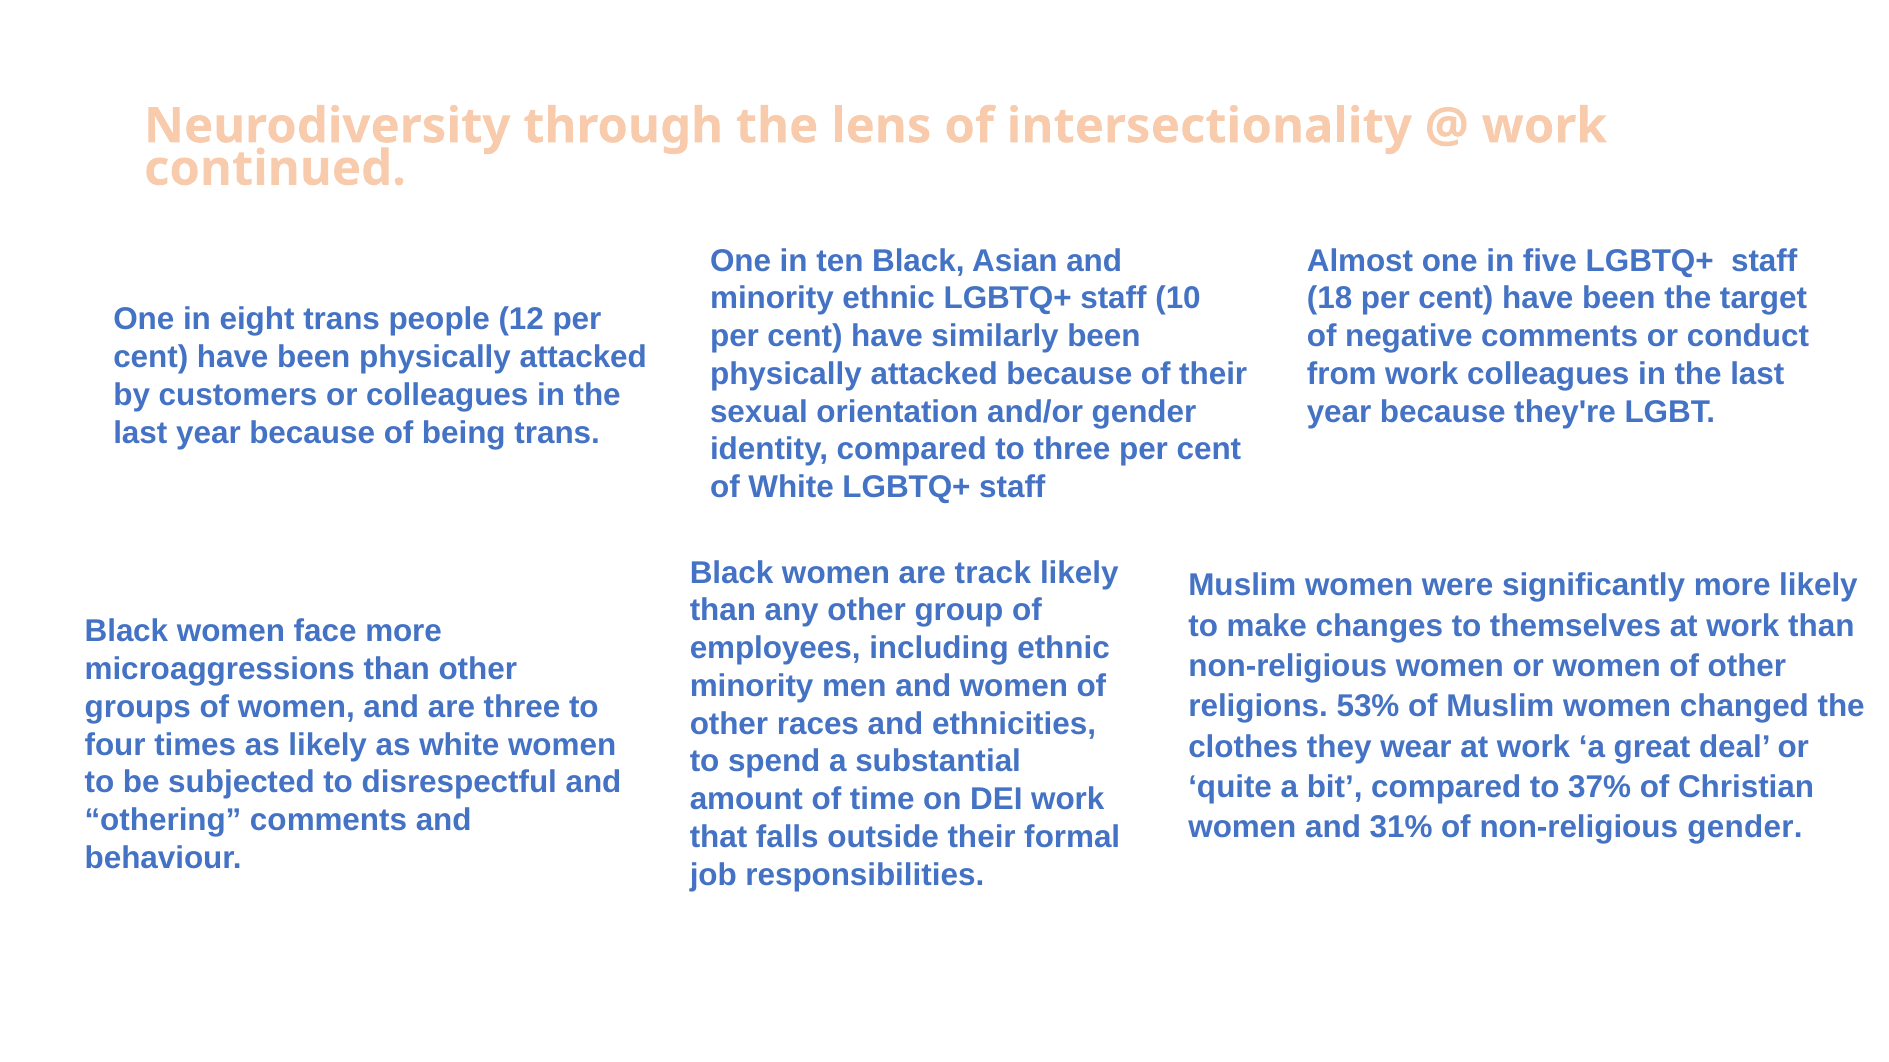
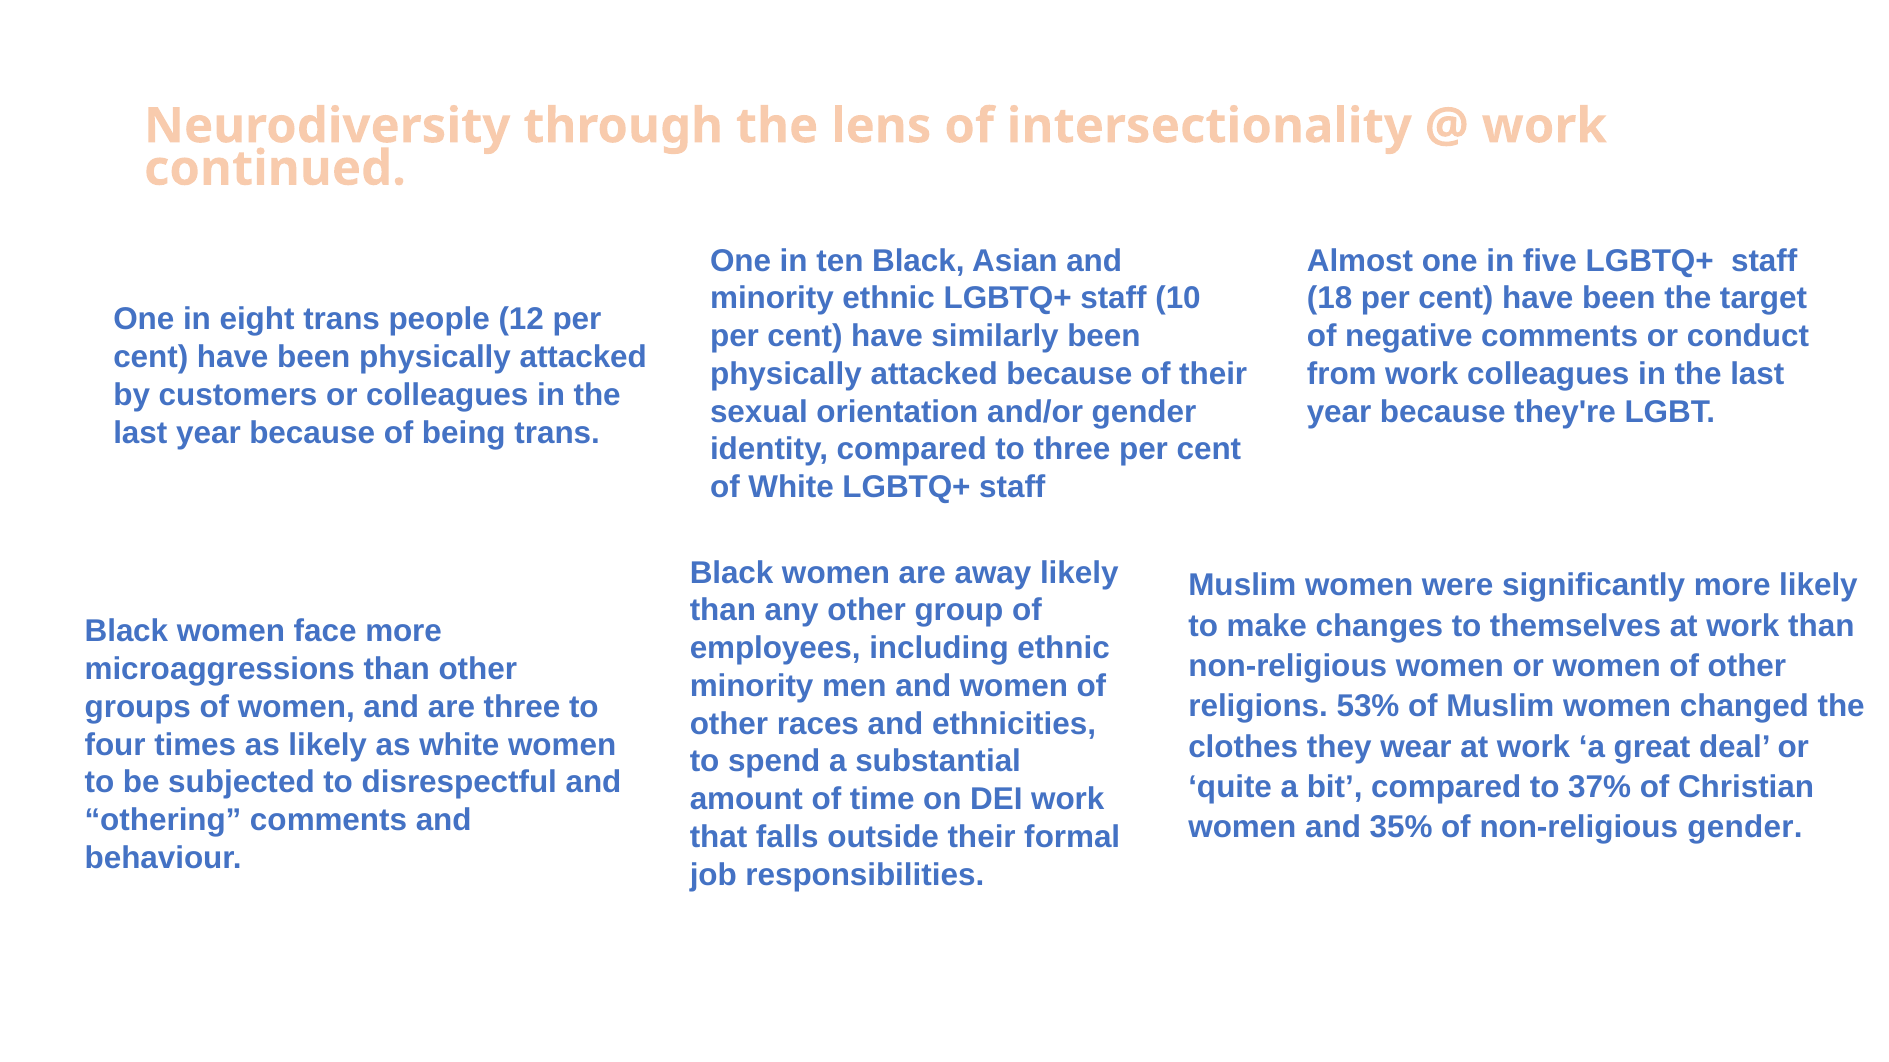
track: track -> away (993, 573)
31%: 31% -> 35% (1401, 828)
